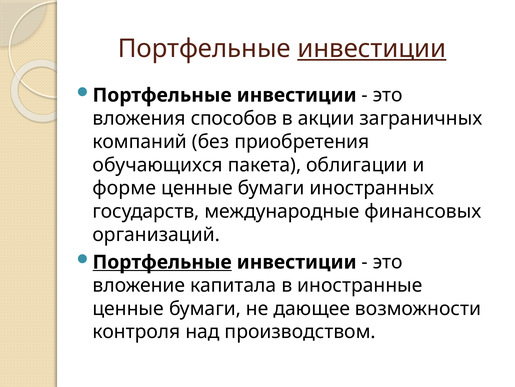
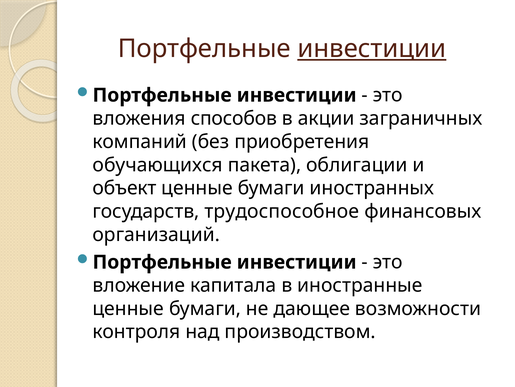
форме: форме -> объект (125, 188)
международные: международные -> трудоспособное (282, 211)
Портфельные underline: present -> none (162, 262)
